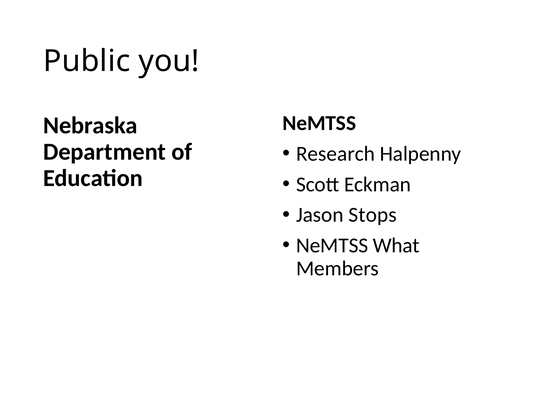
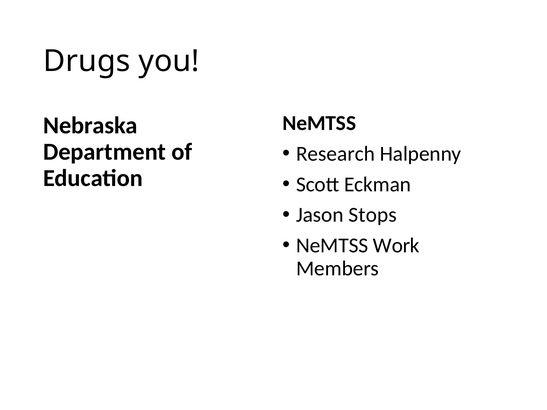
Public: Public -> Drugs (87, 61)
What: What -> Work (396, 246)
